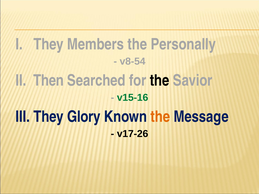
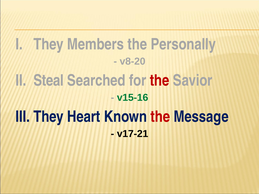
v8-54: v8-54 -> v8-20 (133, 61)
Then: Then -> Steal (49, 81)
the colour: black -> red (160, 81)
Glory: Glory -> Heart (84, 117)
the colour: orange -> red (160, 117)
v17-26: v17-26 -> v17-21 (133, 134)
